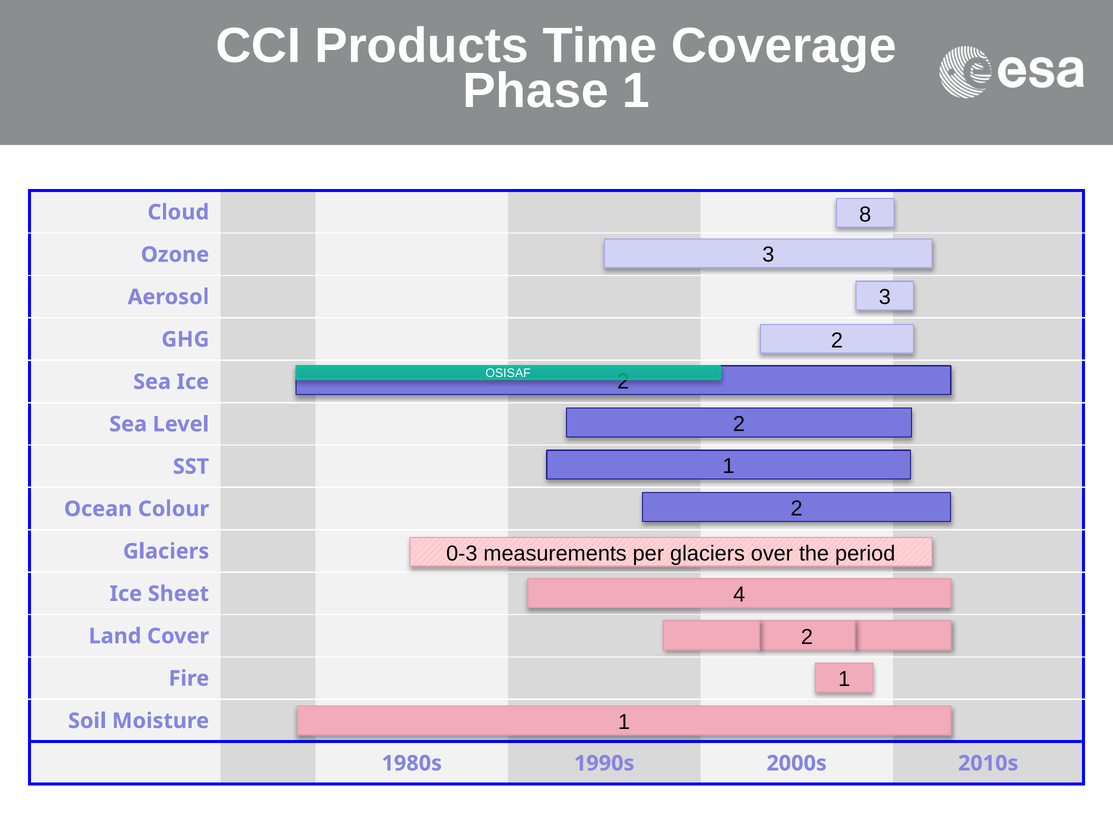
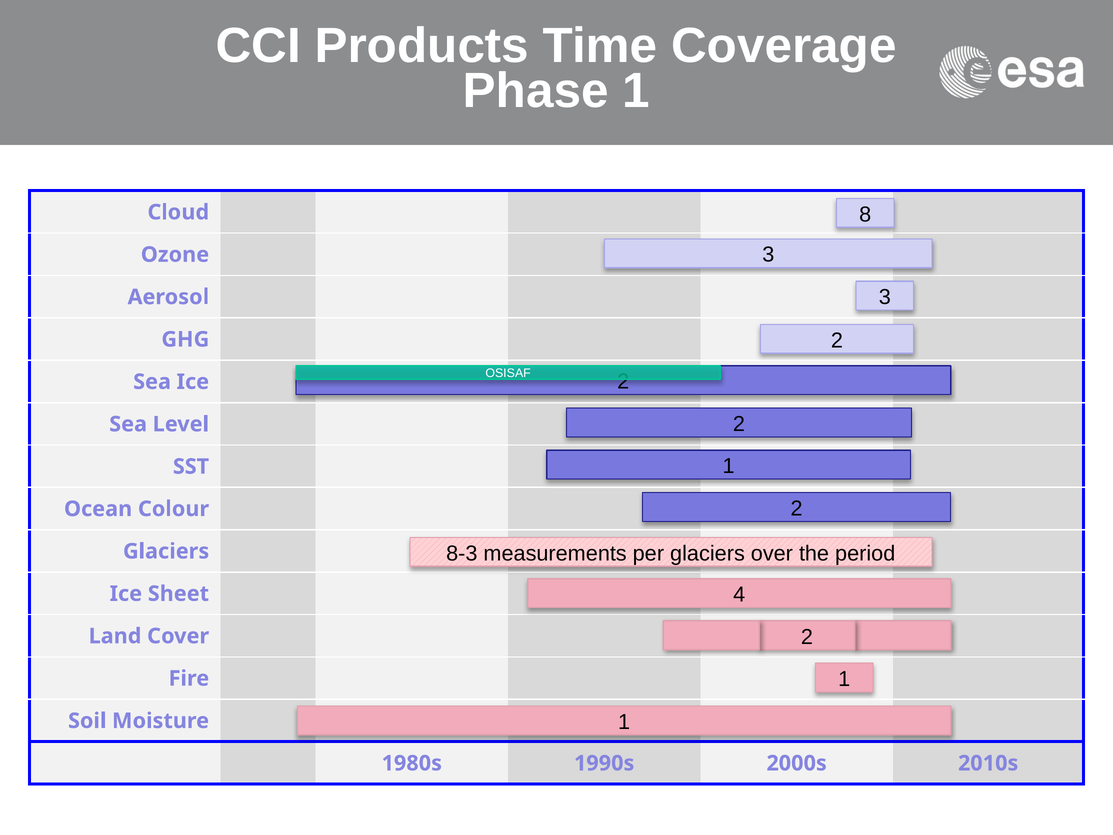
0-3: 0-3 -> 8-3 (462, 553)
